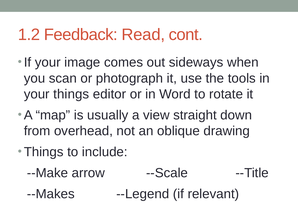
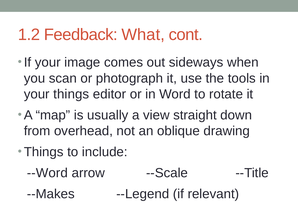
Read: Read -> What (143, 35)
--Make: --Make -> --Word (47, 173)
